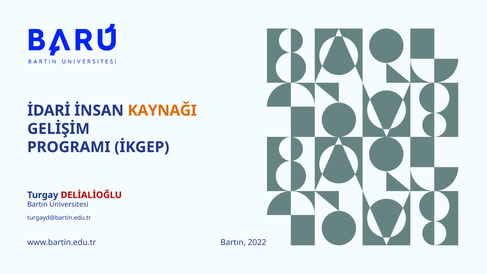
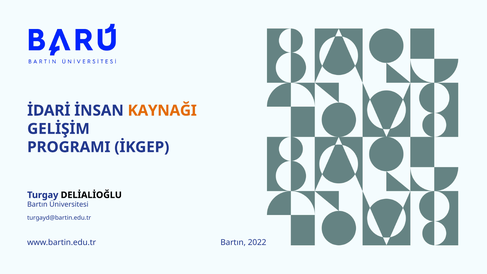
DELİALİOĞLU colour: red -> black (91, 195)
